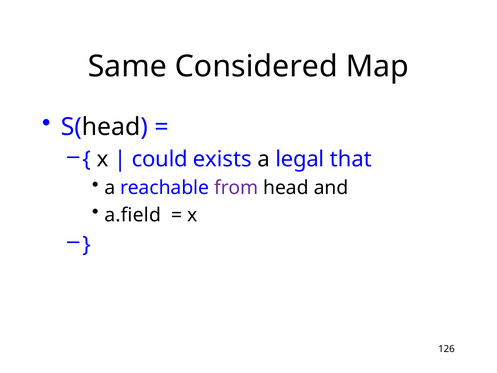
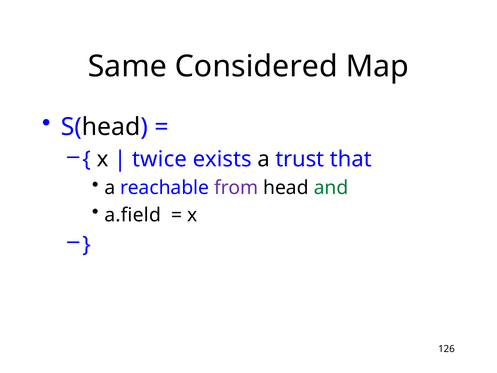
could: could -> twice (160, 159)
legal: legal -> trust (300, 159)
and colour: black -> green (331, 188)
